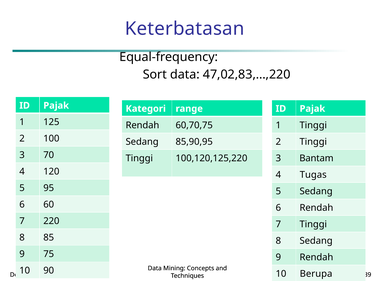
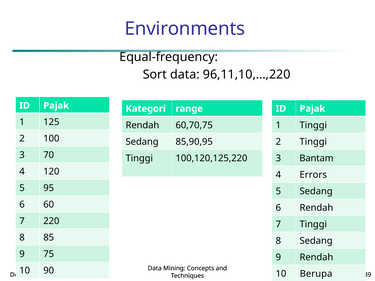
Keterbatasan: Keterbatasan -> Environments (185, 29)
47,02,83,…,220: 47,02,83,…,220 -> 96,11,10,…,220 (247, 75)
Tugas: Tugas -> Errors (313, 175)
